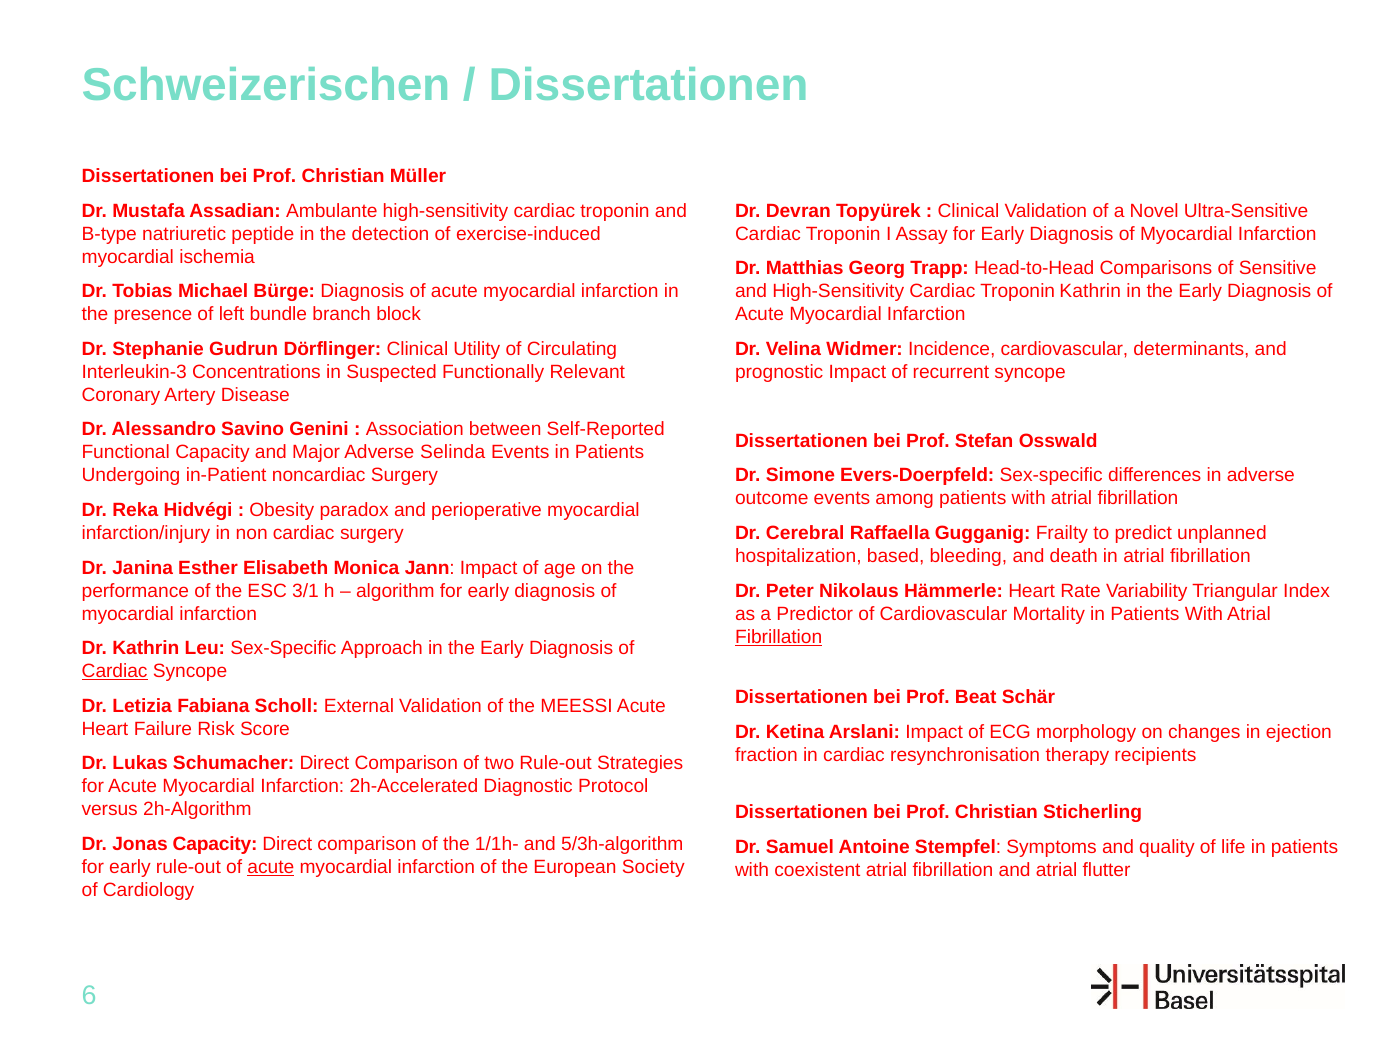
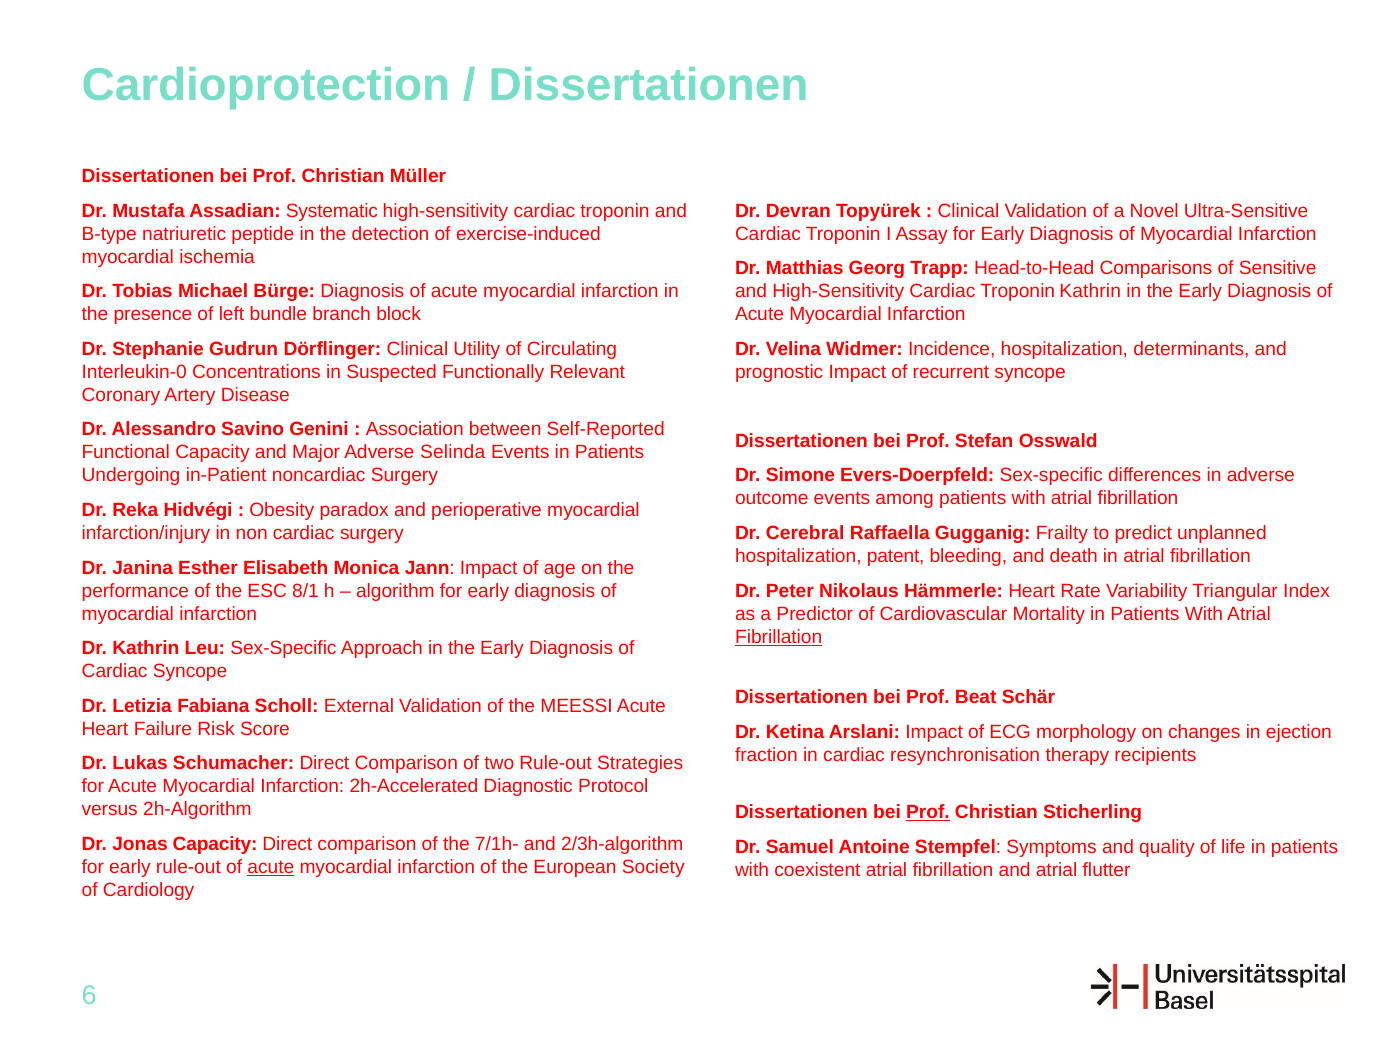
Schweizerischen: Schweizerischen -> Cardioprotection (266, 85)
Ambulante: Ambulante -> Systematic (332, 211)
Incidence cardiovascular: cardiovascular -> hospitalization (1064, 349)
Interleukin-3: Interleukin-3 -> Interleukin-0 (134, 372)
based: based -> patent (896, 556)
3/1: 3/1 -> 8/1 (305, 591)
Cardiac underline: present -> none (115, 672)
Prof underline: none -> present (928, 813)
1/1h-: 1/1h- -> 7/1h- (497, 844)
5/3h-algorithm: 5/3h-algorithm -> 2/3h-algorithm (622, 844)
